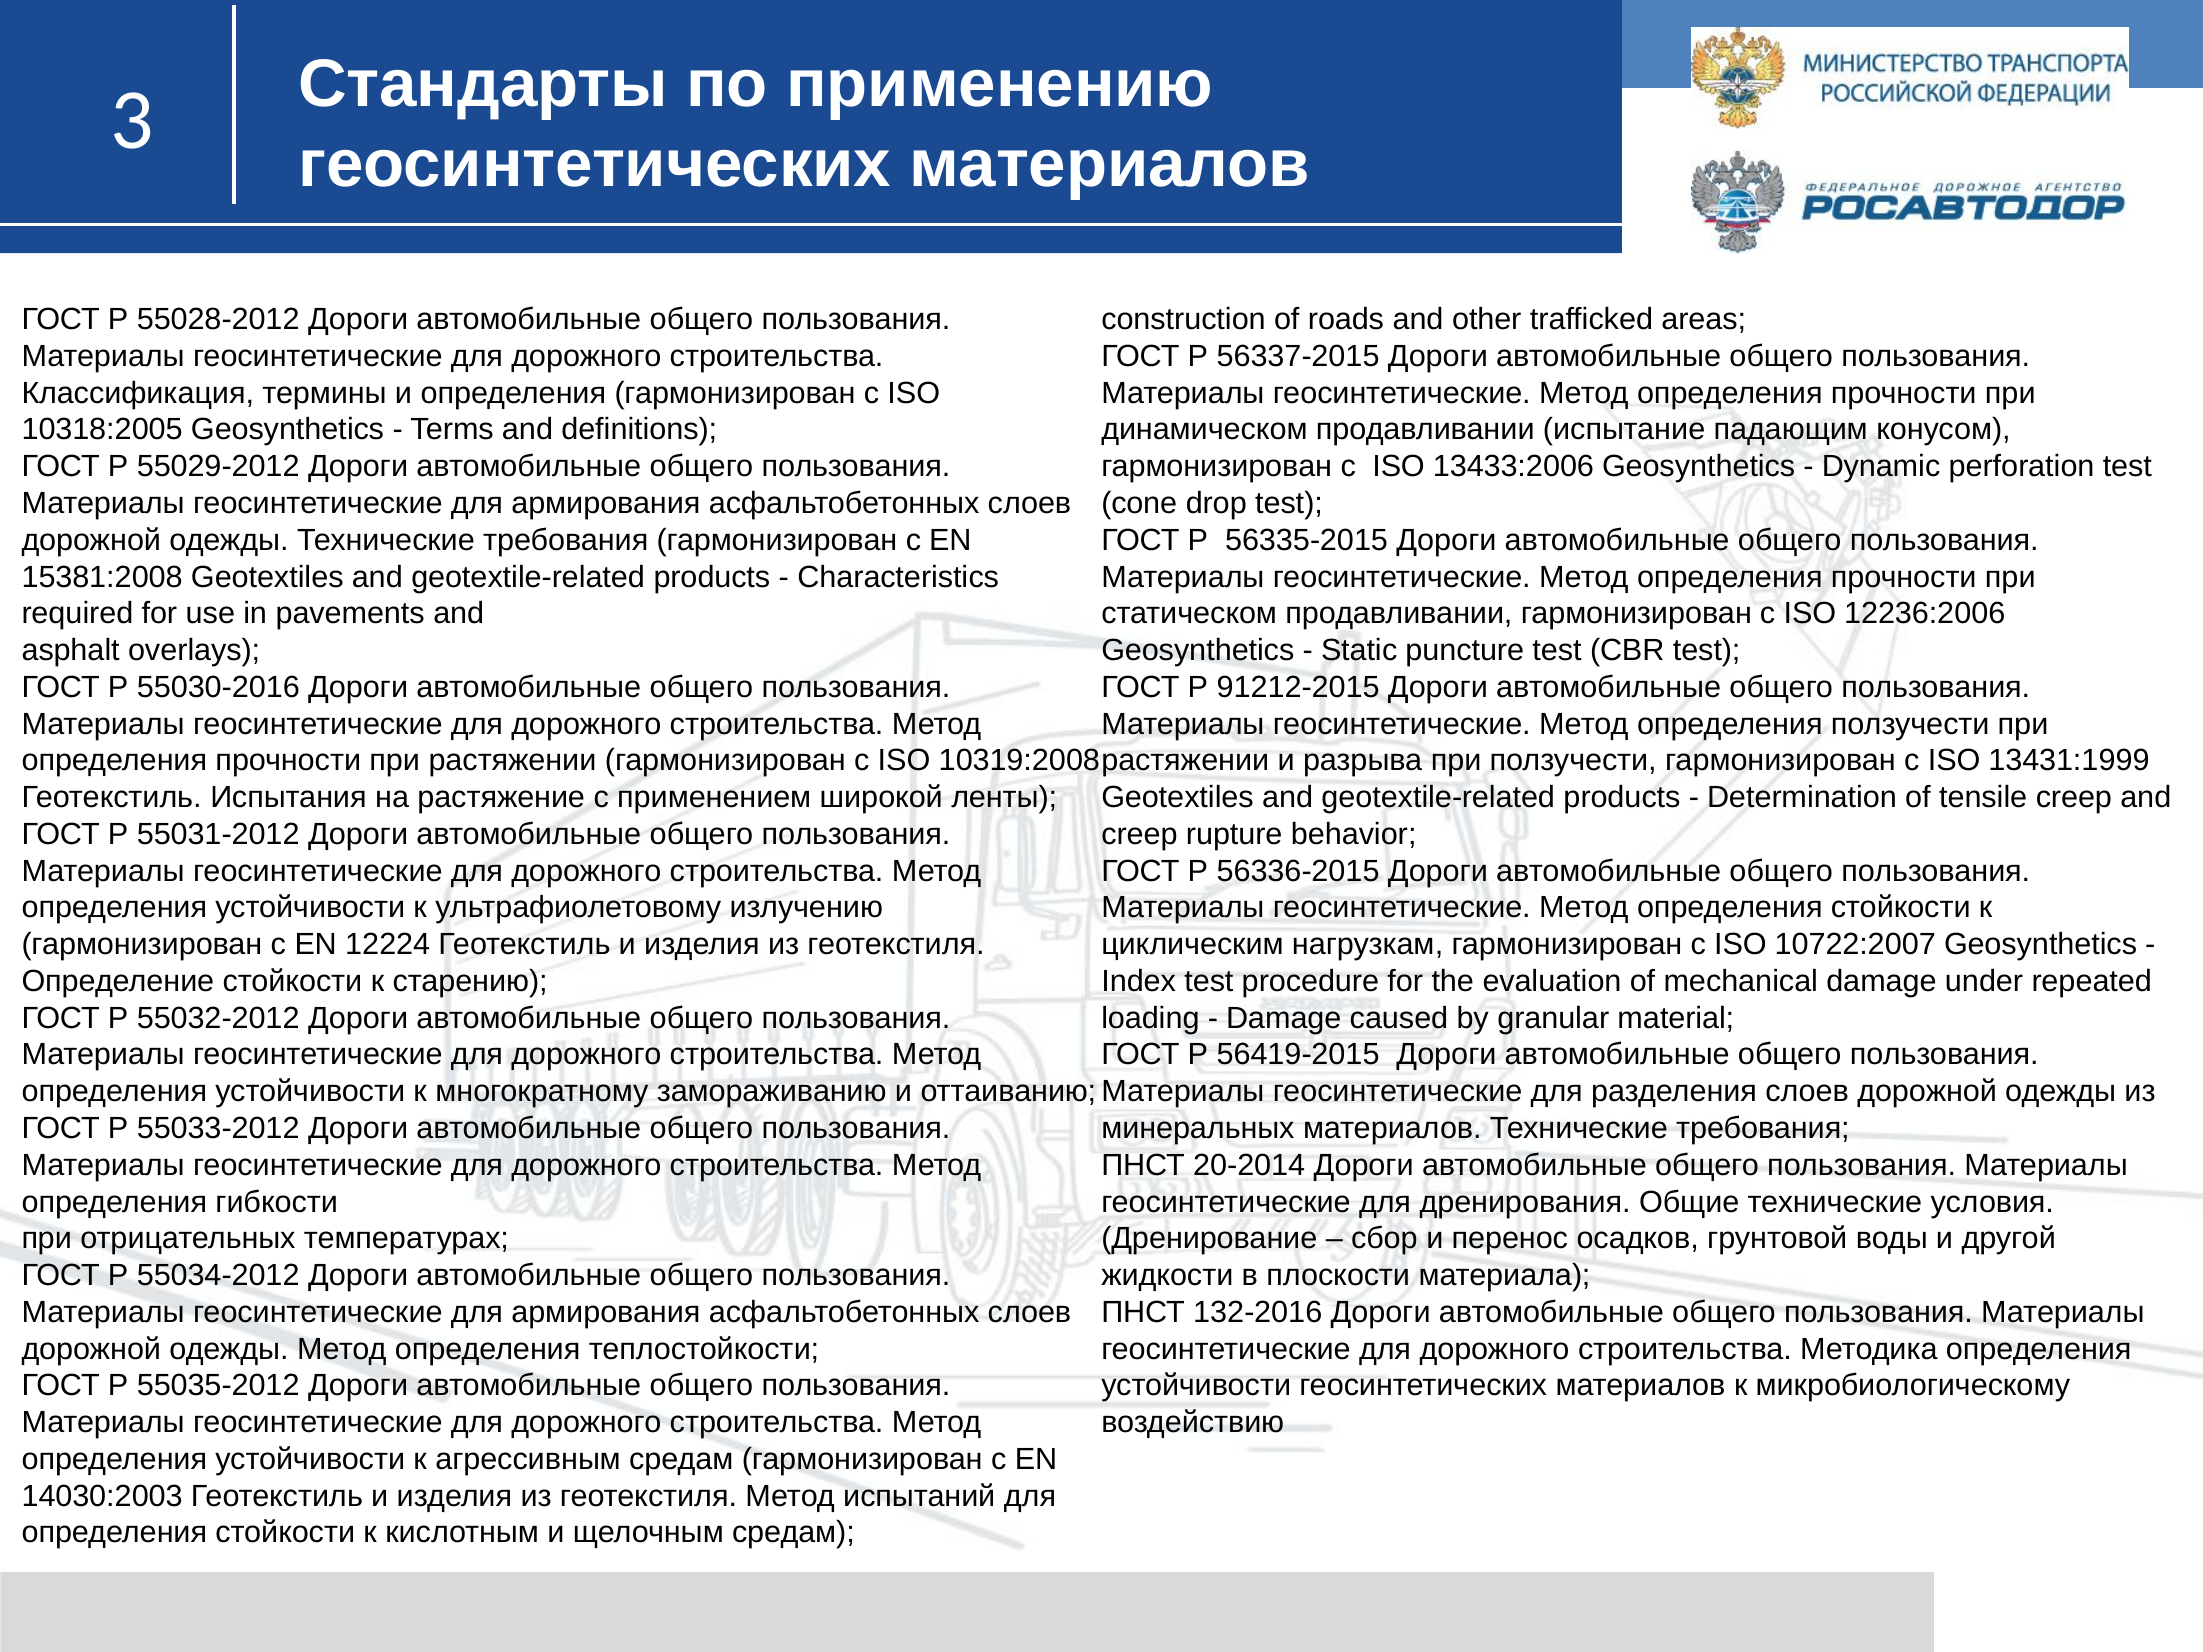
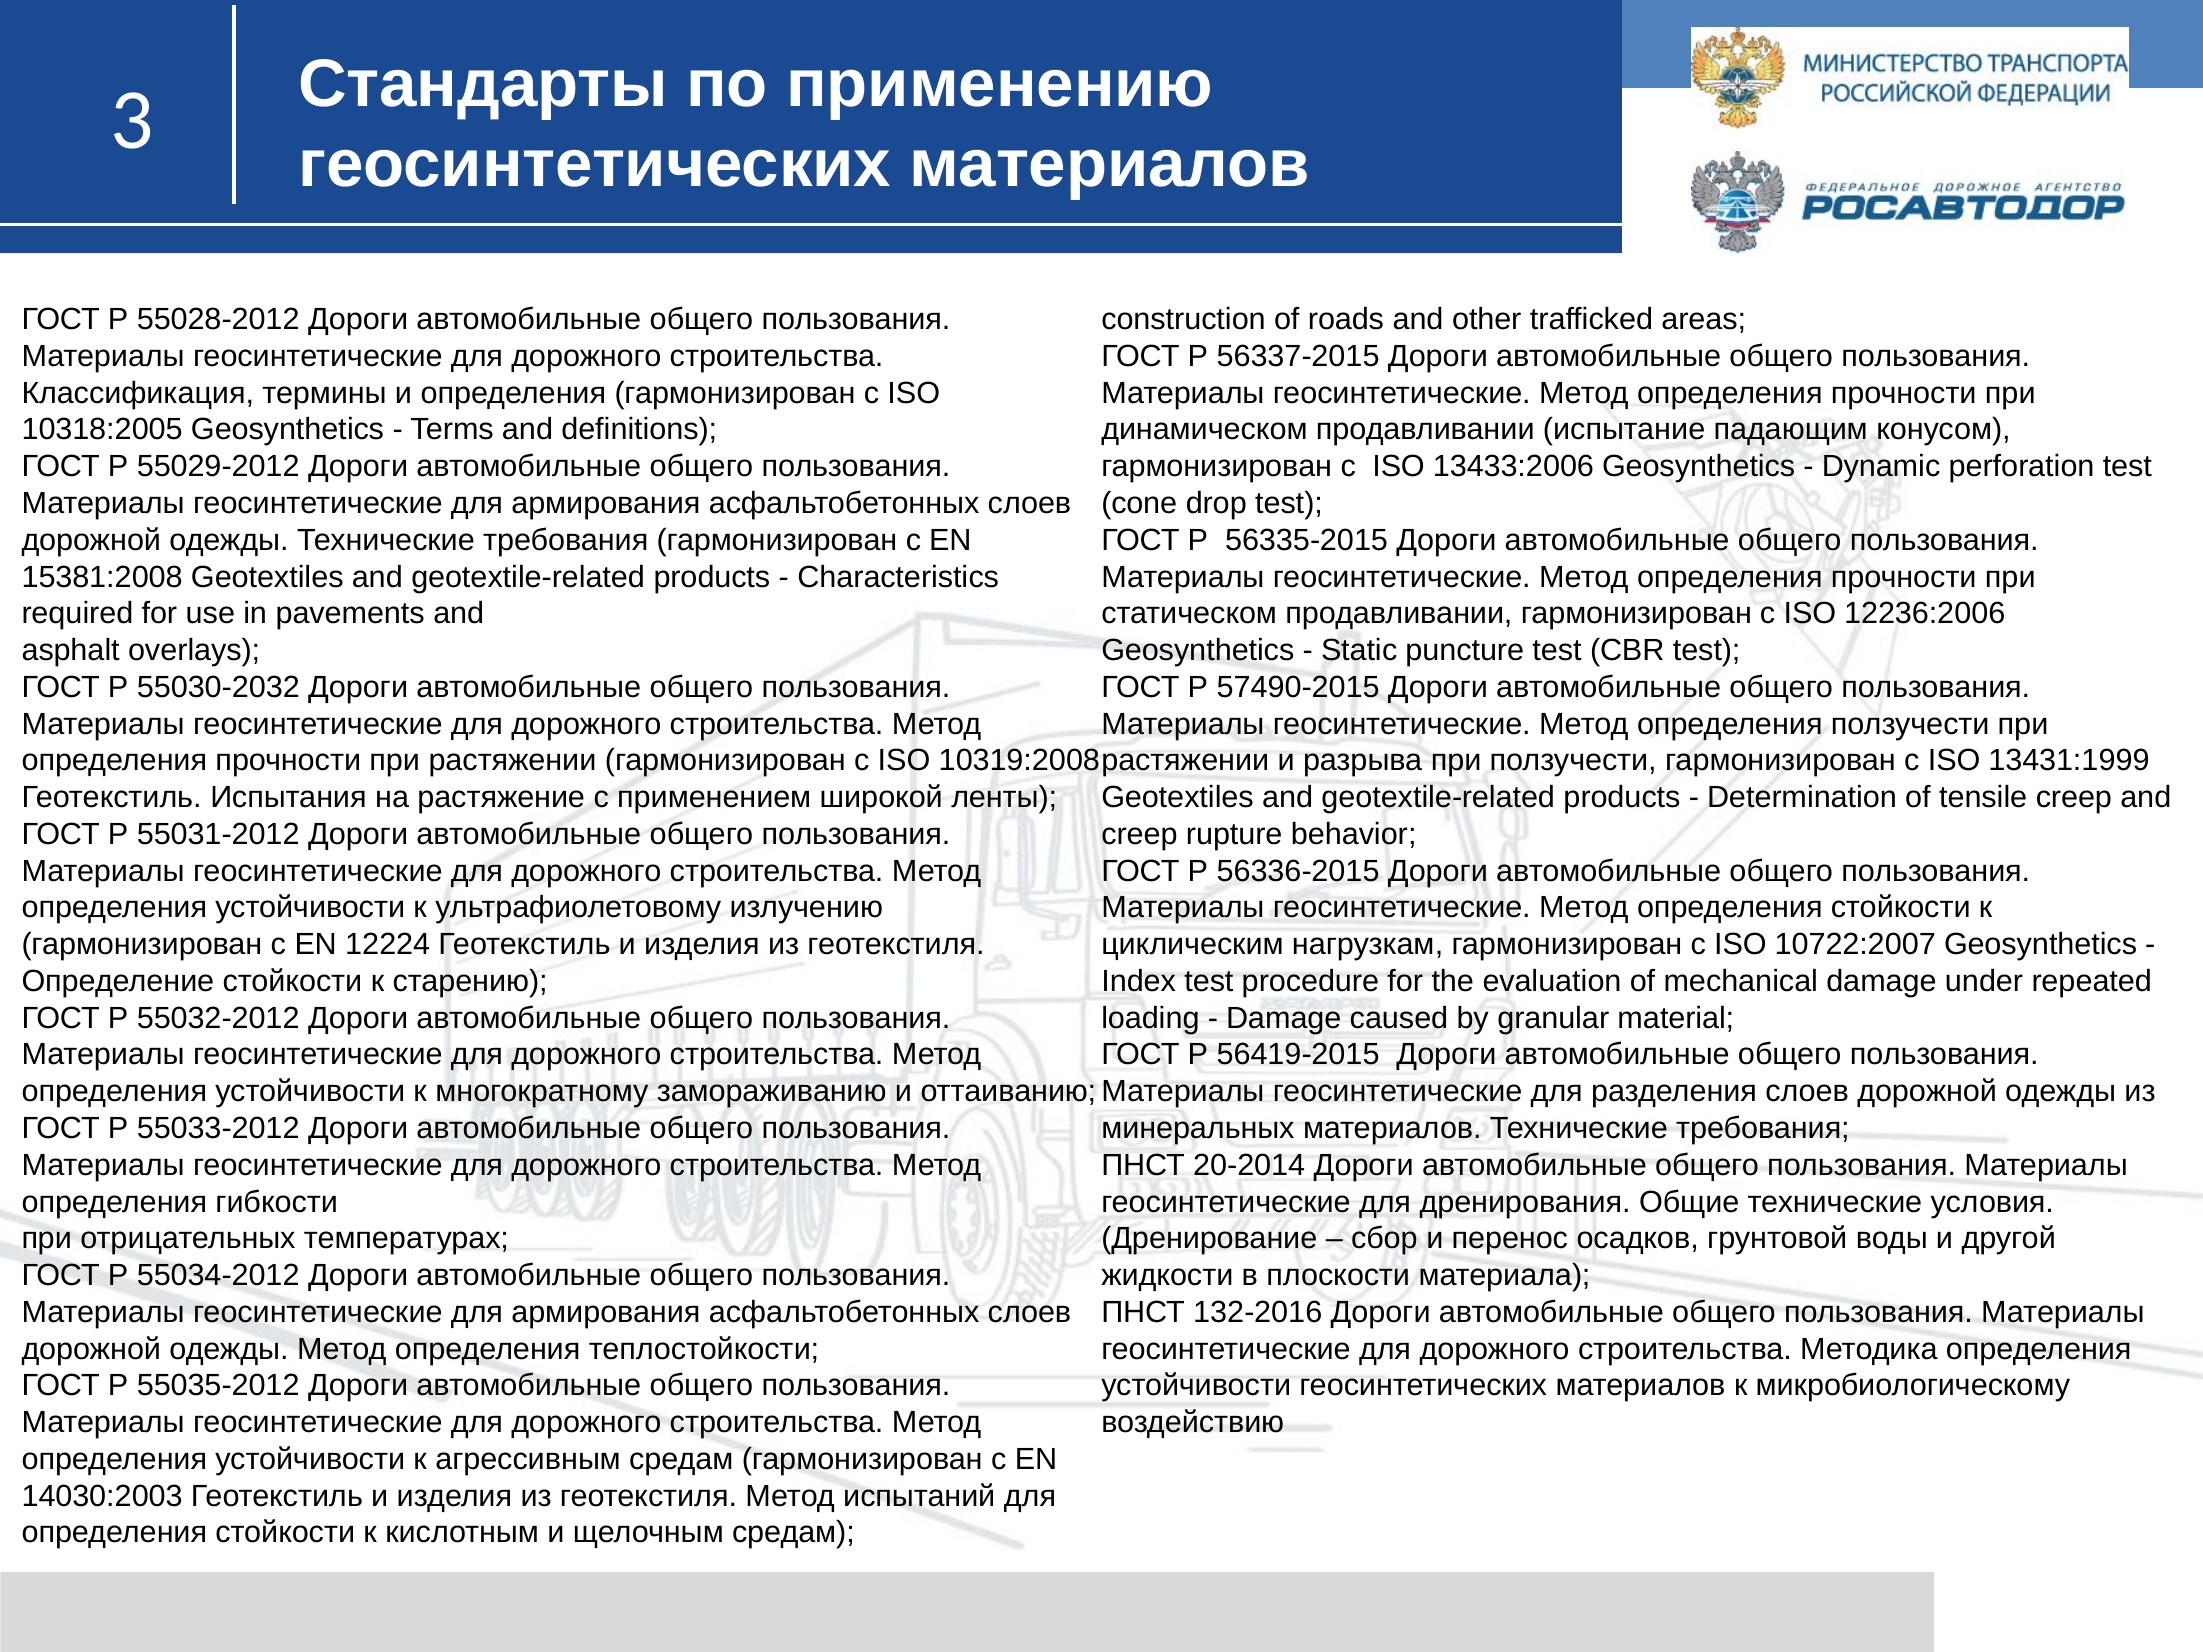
55030-2016: 55030-2016 -> 55030-2032 (218, 687)
91212-2015: 91212-2015 -> 57490-2015 (1298, 687)
